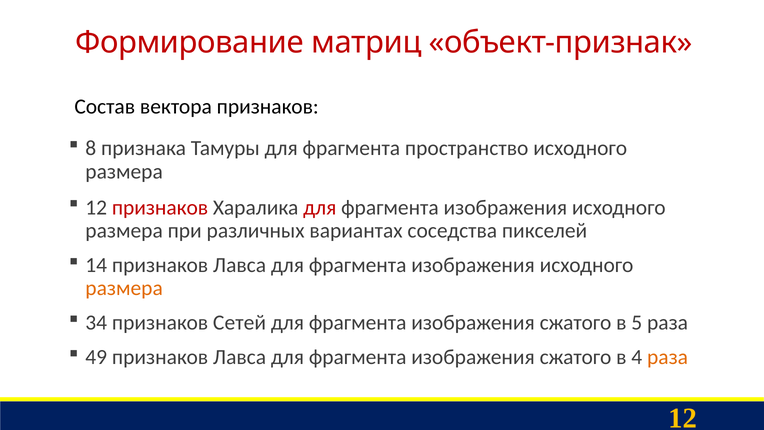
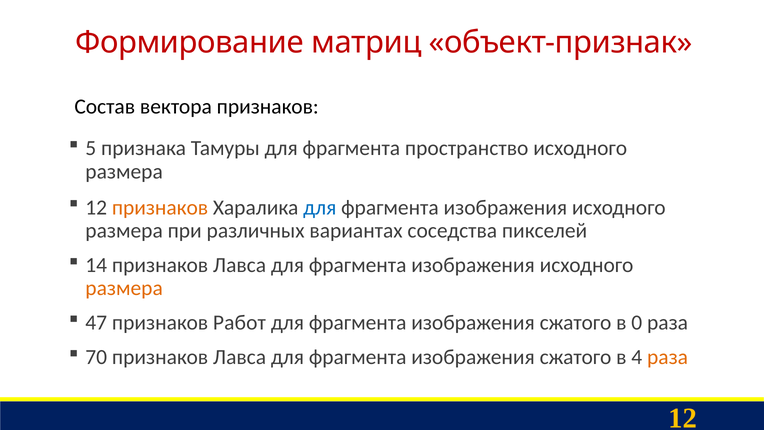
8: 8 -> 5 (91, 148)
признаков colour: red -> orange (160, 207)
для colour: red -> blue (320, 207)
34: 34 -> 47 (96, 323)
Сетей: Сетей -> Работ (239, 323)
5: 5 -> 0 (637, 323)
49: 49 -> 70 (96, 357)
